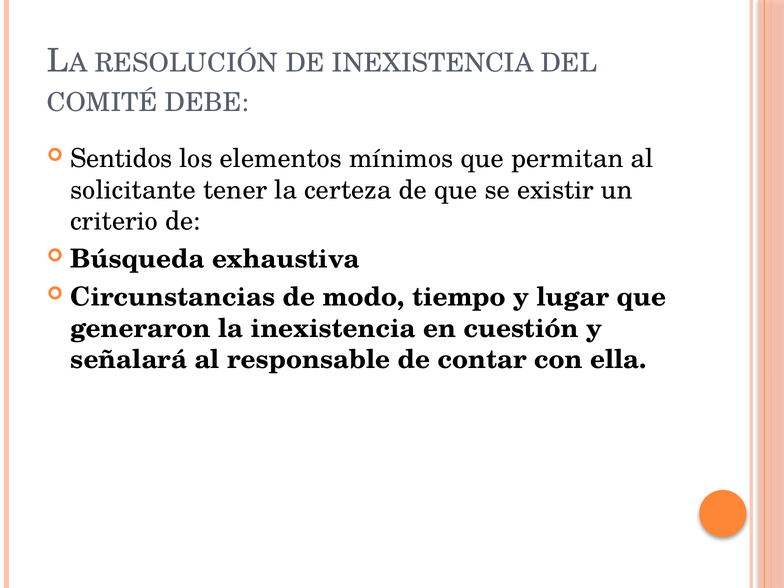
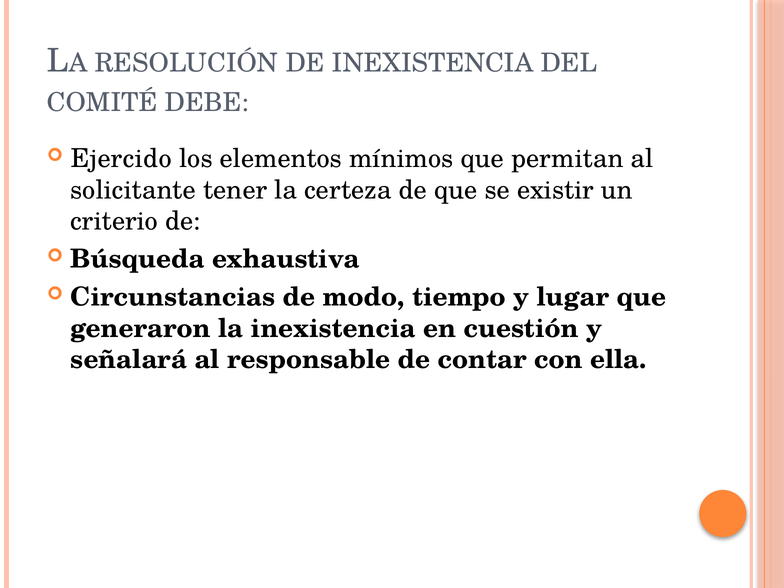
Sentidos: Sentidos -> Ejercido (121, 159)
